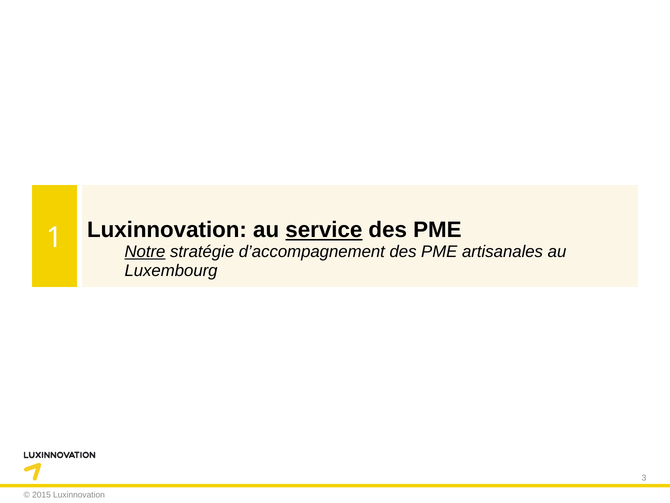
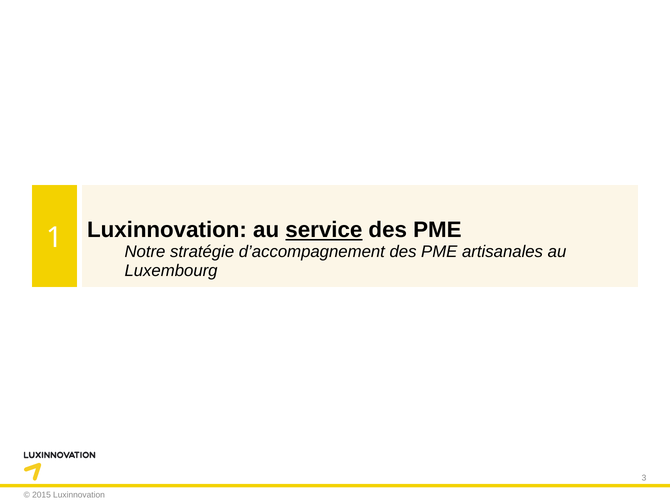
Notre underline: present -> none (145, 252)
